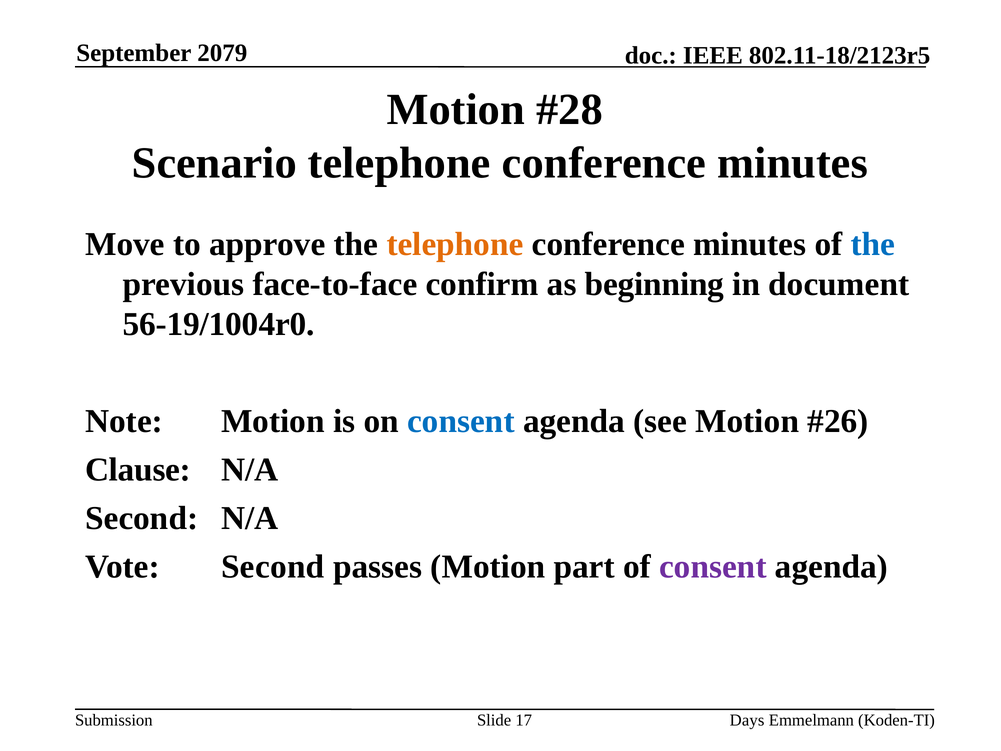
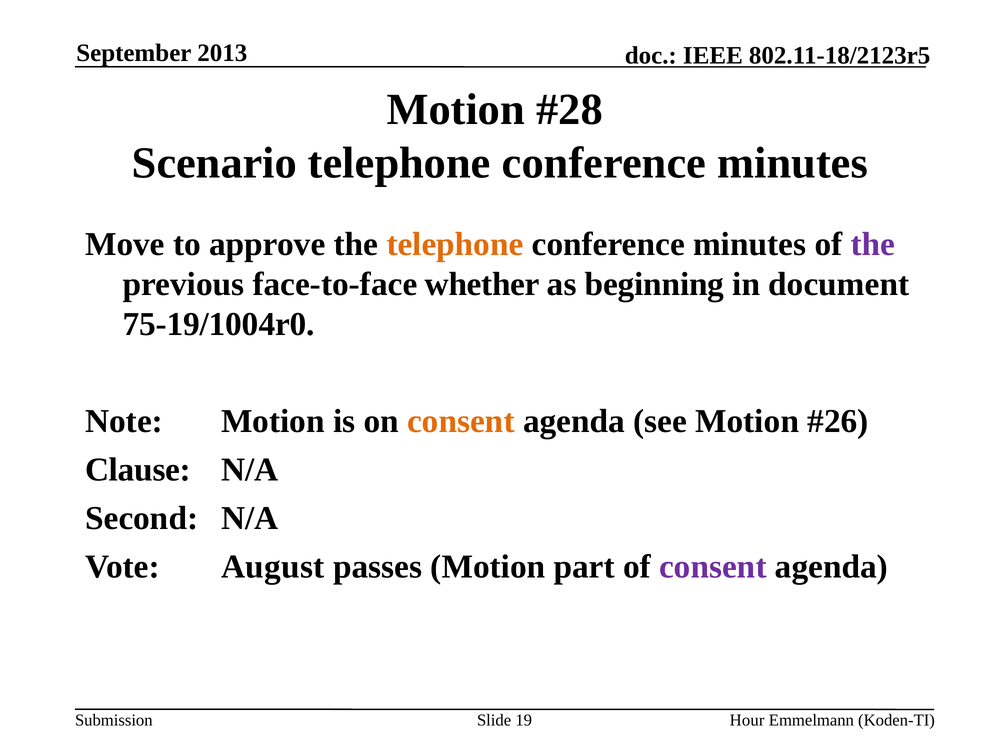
2079: 2079 -> 2013 (222, 53)
the colour: blue -> purple (873, 244)
confirm: confirm -> whether (482, 284)
56-19/1004r0: 56-19/1004r0 -> 75-19/1004r0 (219, 324)
consent colour: blue -> orange (461, 421)
Vote Second: Second -> August (273, 566)
17: 17 -> 19 (524, 720)
Days: Days -> Hour (747, 720)
